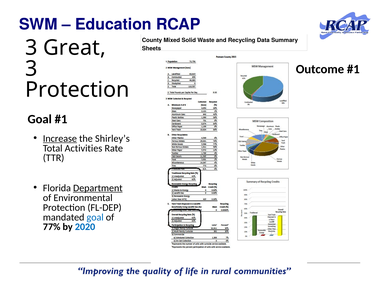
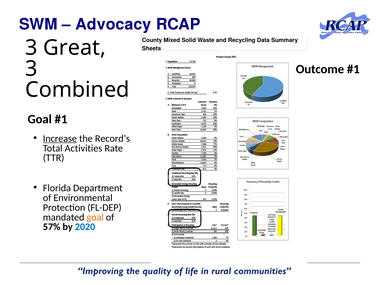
Education: Education -> Advocacy (113, 24)
Protection: Protection -> Combined (77, 90)
Shirley’s: Shirley’s -> Record’s (112, 138)
Department underline: present -> none (98, 188)
goal colour: blue -> orange (95, 217)
77%: 77% -> 57% (52, 227)
